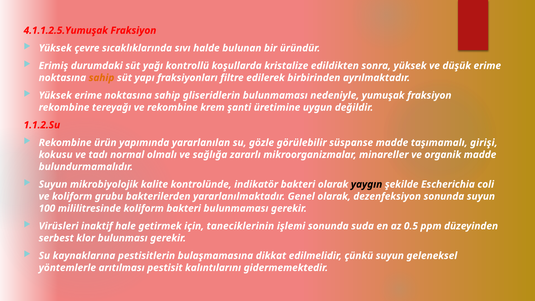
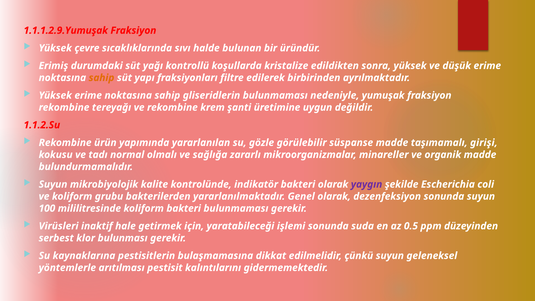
4.1.1.2.5.Yumuşak: 4.1.1.2.5.Yumuşak -> 1.1.1.2.9.Yumuşak (66, 30)
yaygın colour: black -> purple (367, 184)
taneciklerinin: taneciklerinin -> yaratabileceği (240, 226)
